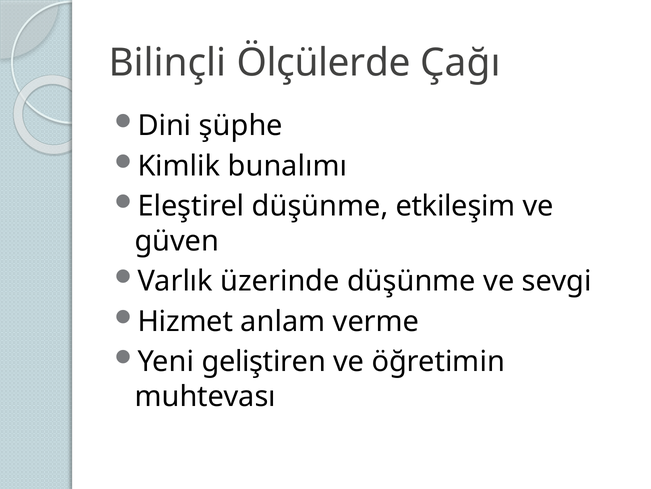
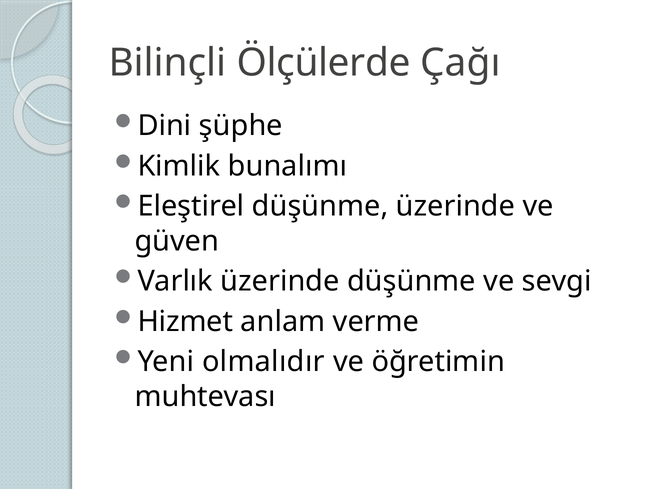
düşünme etkileşim: etkileşim -> üzerinde (455, 206)
geliştiren: geliştiren -> olmalıdır (263, 361)
